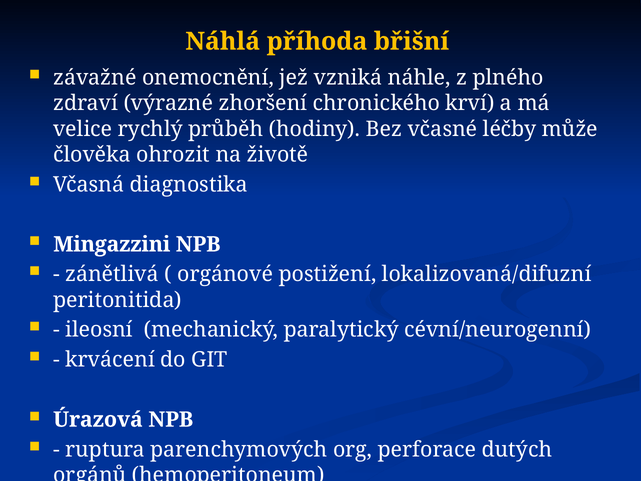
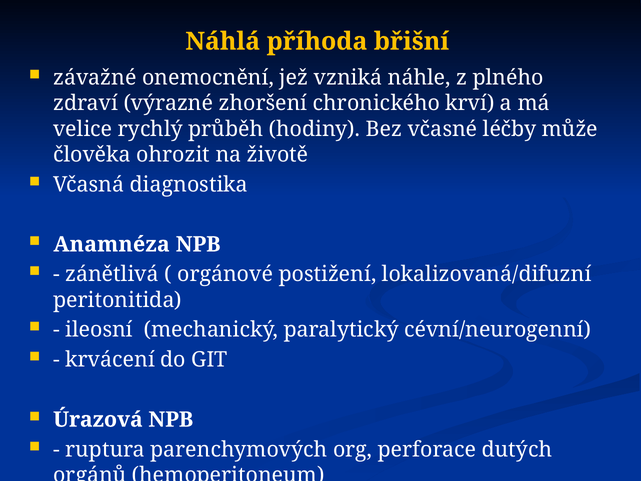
Mingazzini: Mingazzini -> Anamnéza (112, 244)
